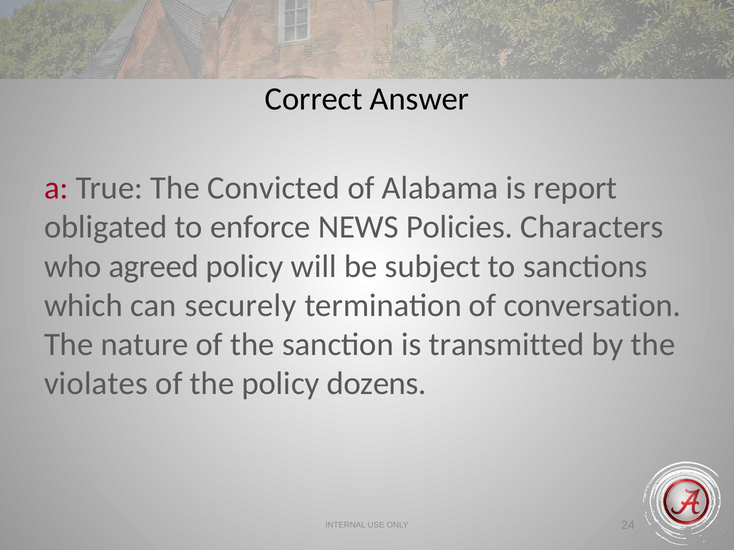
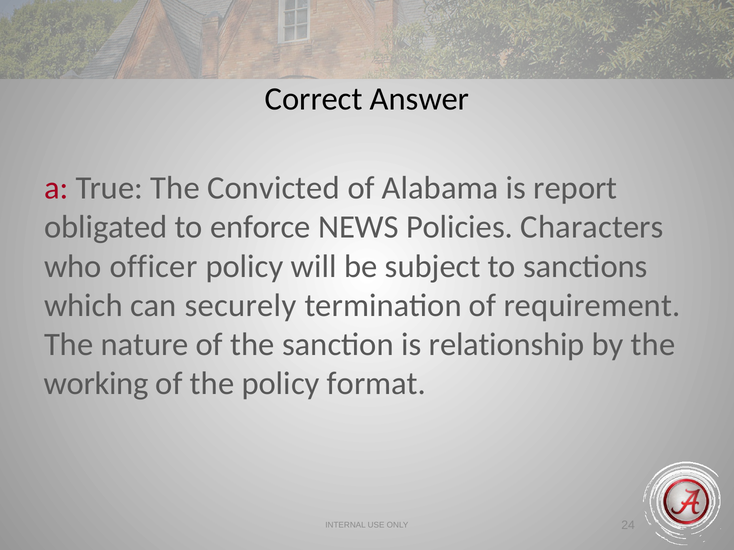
agreed: agreed -> officer (153, 267)
conversation: conversation -> requirement (592, 306)
transmitted: transmitted -> relationship (507, 345)
violates: violates -> working (96, 384)
dozens: dozens -> format (376, 384)
